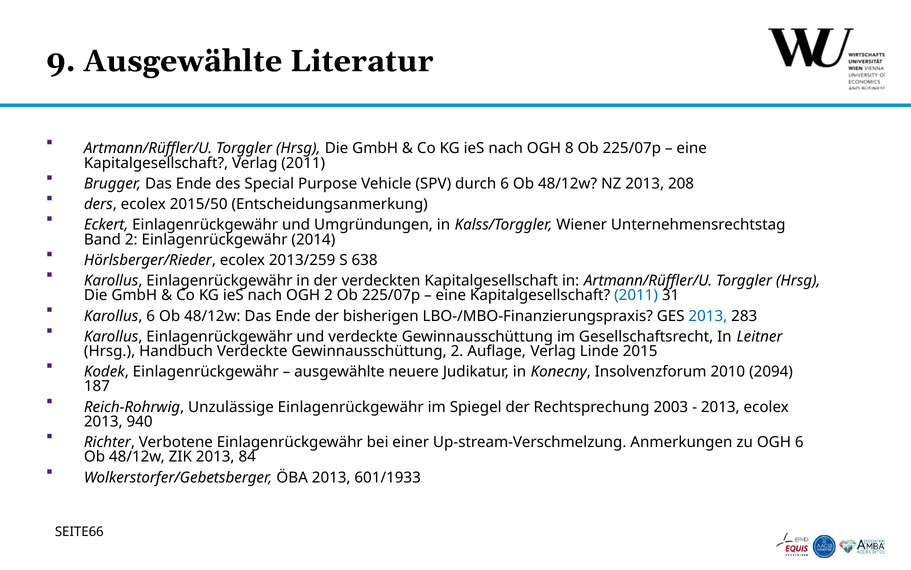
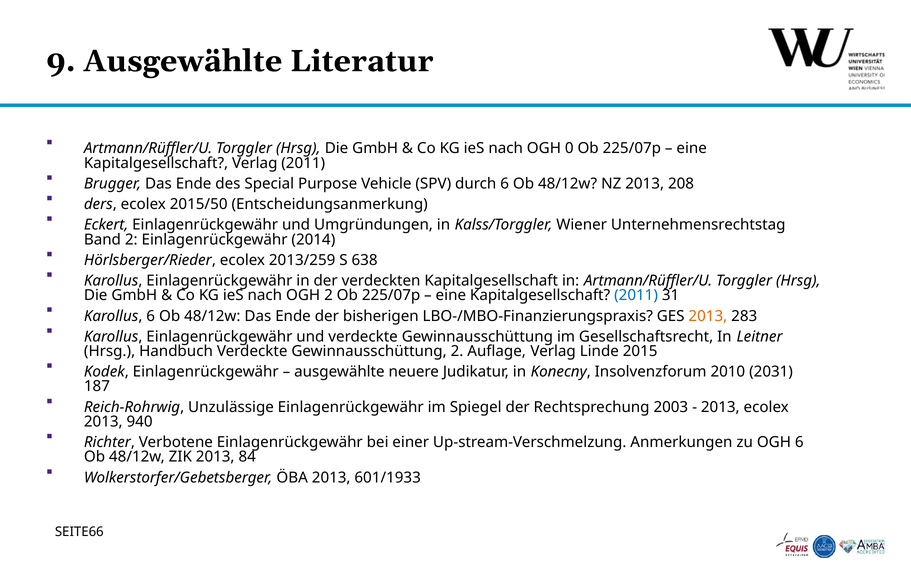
8: 8 -> 0 (569, 148)
2013 colour: blue -> orange (708, 316)
2094: 2094 -> 2031 (771, 371)
